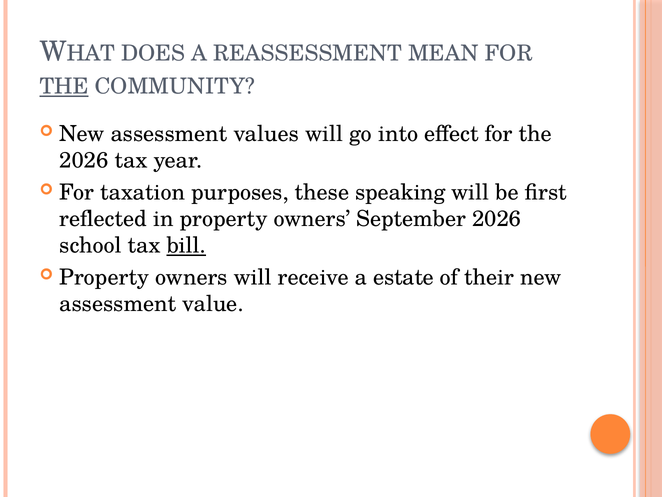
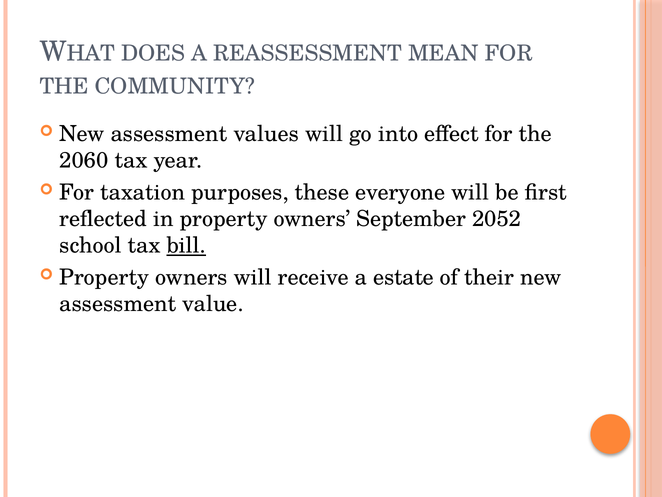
THE underline: present -> none (64, 87)
2026: 2026 -> 2060 (84, 160)
speaking: speaking -> everyone (400, 192)
September 2026: 2026 -> 2052 (497, 219)
